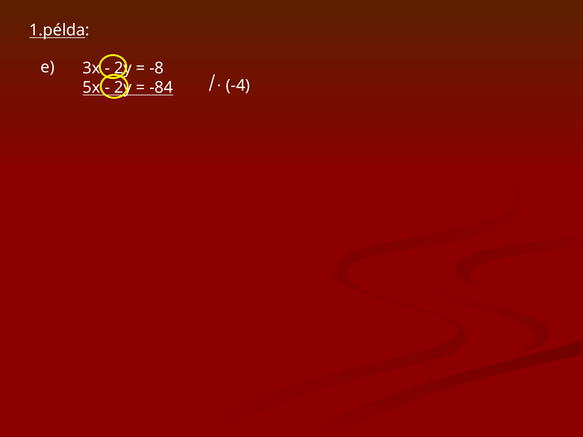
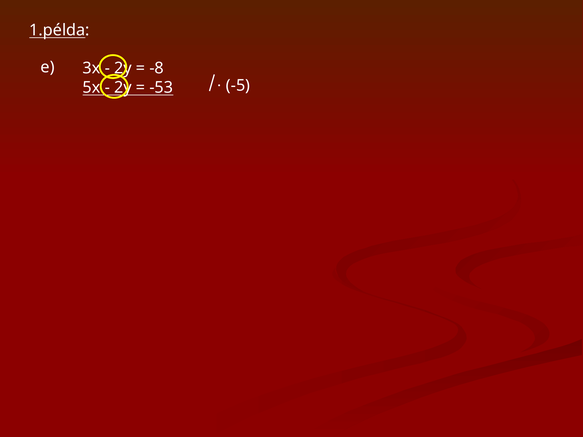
-84: -84 -> -53 (161, 88)
-4: -4 -> -5 (238, 85)
